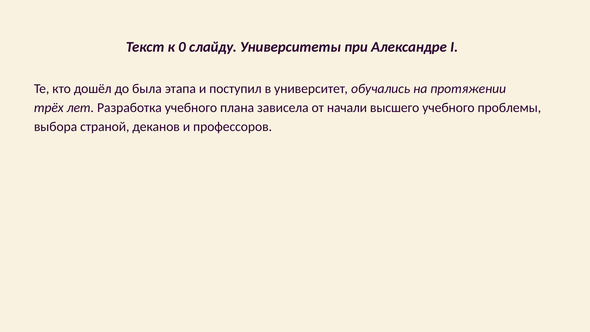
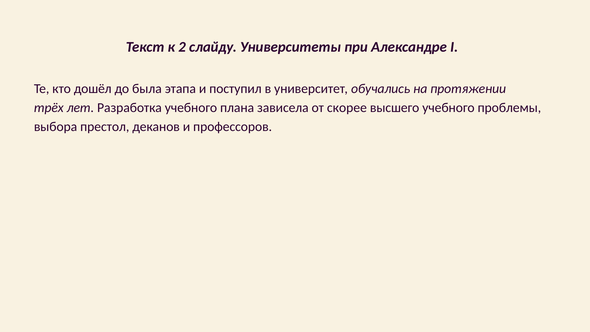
0: 0 -> 2 (182, 47)
начали: начали -> скорее (347, 108)
страной: страной -> престол (105, 127)
